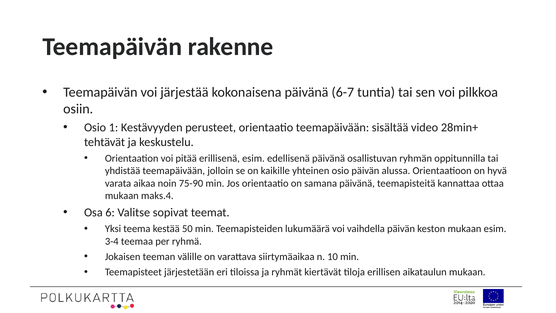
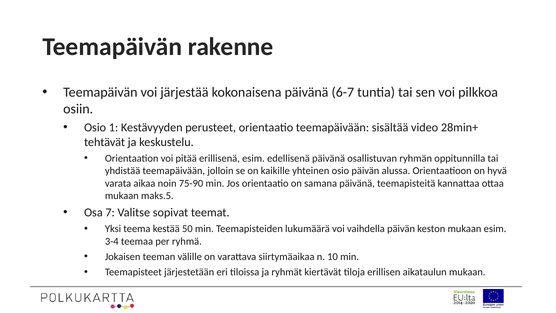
maks.4: maks.4 -> maks.5 (157, 196)
6: 6 -> 7 (110, 212)
